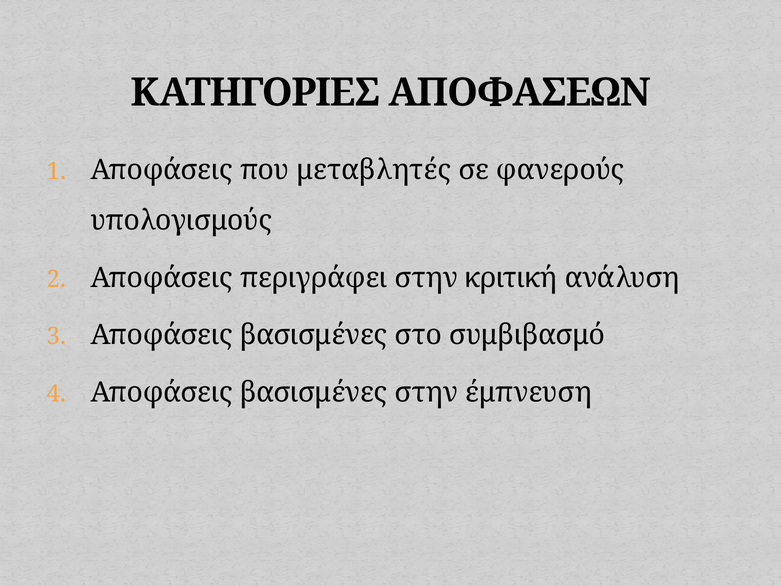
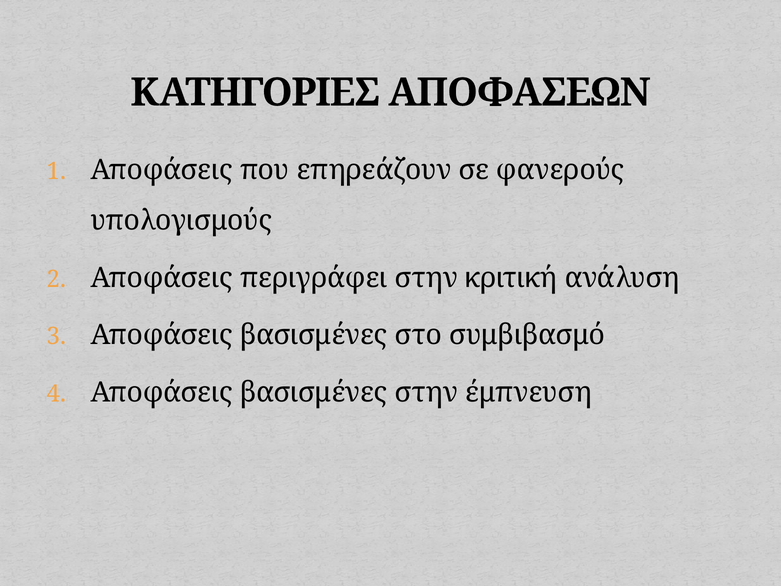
μεταβλητές: μεταβλητές -> επηρεάζουν (374, 170)
